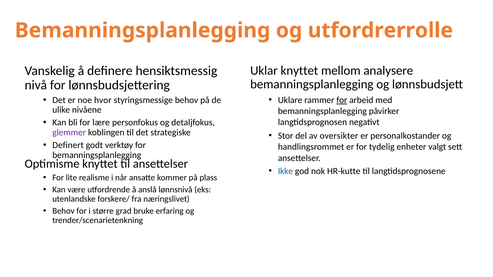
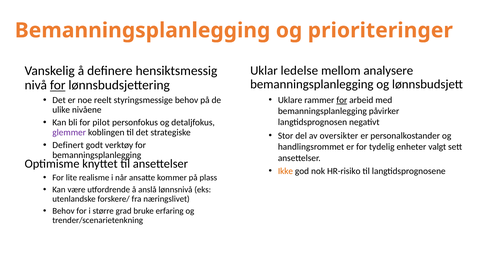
utfordrerrolle: utfordrerrolle -> prioriteringer (380, 30)
Uklar knyttet: knyttet -> ledelse (299, 71)
for underline: none -> present (58, 85)
hvor: hvor -> reelt (103, 100)
lære: lære -> pilot (101, 123)
Ikke colour: blue -> orange (285, 171)
HR-kutte: HR-kutte -> HR-risiko (344, 171)
